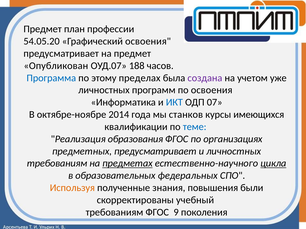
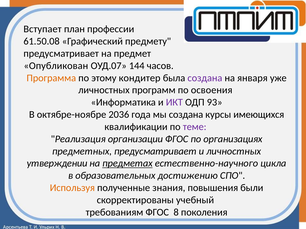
Предмет: Предмет -> Вступает (43, 29)
54.05.20: 54.05.20 -> 61.50.08 (42, 41)
Графический освоения: освоения -> предмету (148, 41)
188: 188 -> 144 (137, 66)
Программа colour: blue -> orange (51, 78)
пределах: пределах -> кондитер (140, 78)
учетом: учетом -> января (252, 78)
ИКТ colour: blue -> purple (174, 103)
07: 07 -> 93 (215, 103)
2014: 2014 -> 2036 (119, 115)
мы станков: станков -> создана (186, 115)
теме colour: blue -> purple (195, 127)
образования: образования -> организации (135, 139)
требованиям: требованиям -> утверждении (57, 164)
цикла underline: present -> none (273, 164)
федеральных: федеральных -> достижению (188, 176)
9: 9 -> 8 (176, 213)
